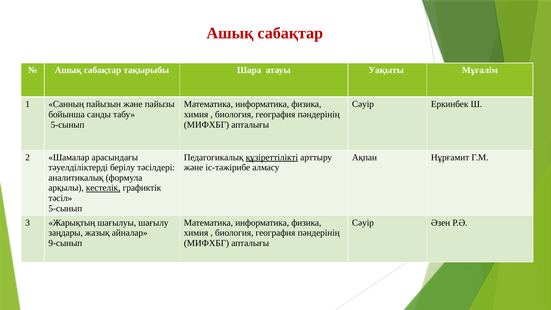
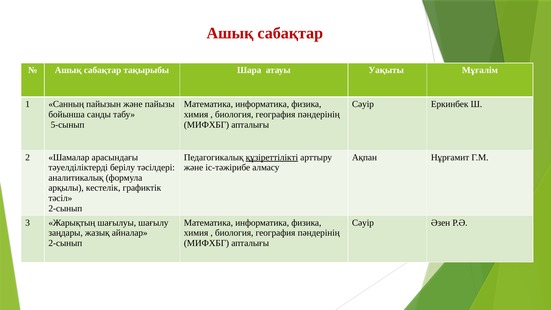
кестелік underline: present -> none (103, 188)
5-сынып: 5-сынып -> 2-сынып (65, 208)
9-сынып: 9-сынып -> 2-сынып (65, 243)
